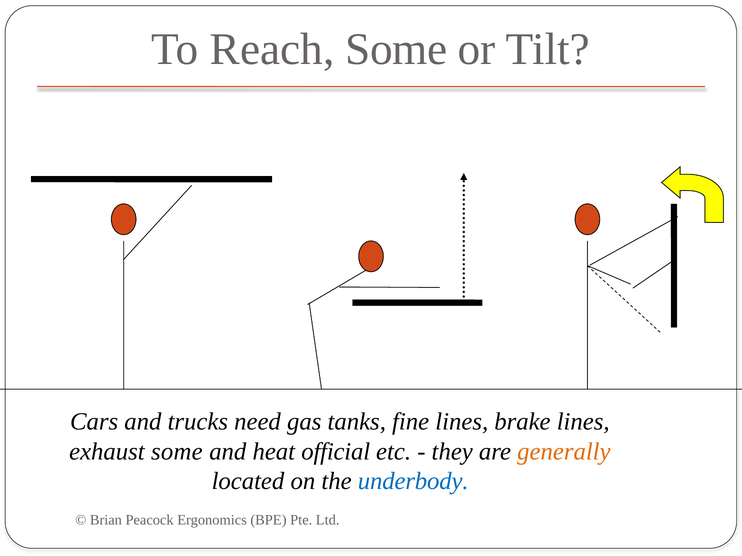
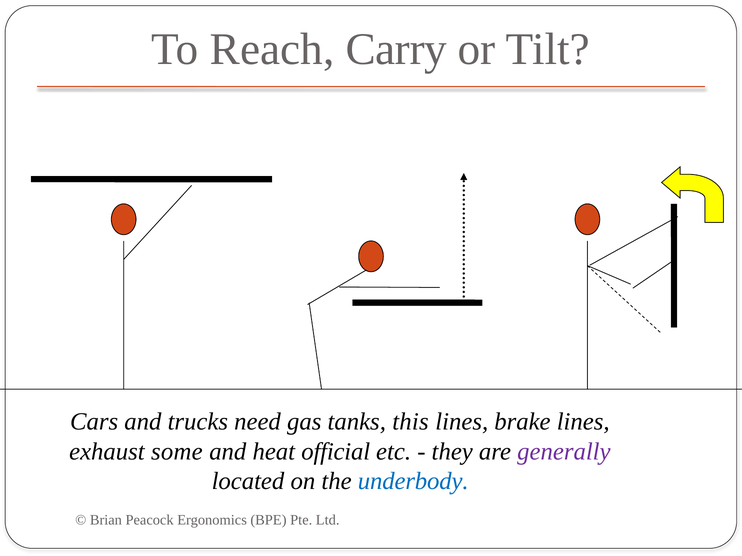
Reach Some: Some -> Carry (396, 50)
fine: fine -> this (410, 422)
generally colour: orange -> purple (564, 452)
